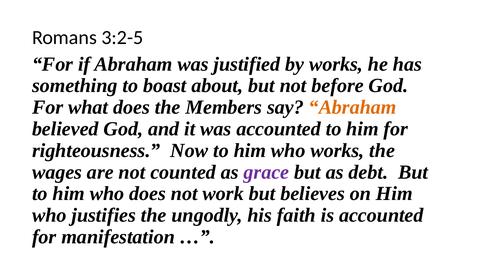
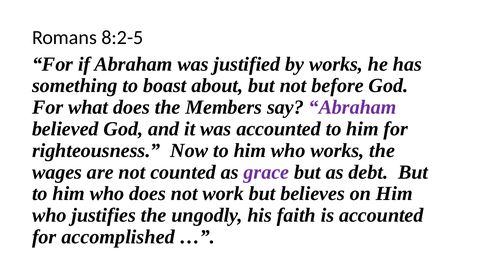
3:2-5: 3:2-5 -> 8:2-5 (122, 38)
Abraham colour: orange -> purple (353, 108)
manifestation: manifestation -> accomplished (118, 237)
